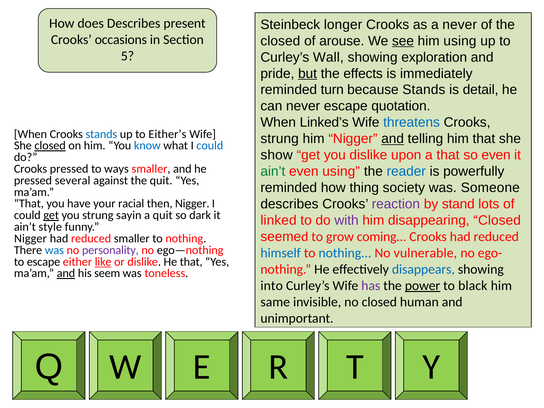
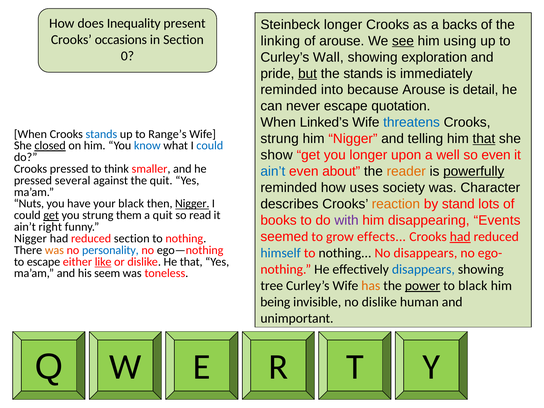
does Describes: Describes -> Inequality (134, 23)
a never: never -> backs (460, 25)
closed: closed -> linking (280, 41)
5: 5 -> 0 (127, 56)
the effects: effects -> stands (363, 74)
turn: turn -> into (332, 90)
because Stands: Stands -> Arouse (424, 90)
Either’s: Either’s -> Range’s (167, 134)
and underline: present -> none (393, 139)
that underline: none -> present (484, 139)
you dislike: dislike -> longer (368, 155)
a that: that -> well (448, 155)
ways: ways -> think (116, 169)
ain’t colour: green -> blue (273, 171)
even using: using -> about (341, 171)
reader colour: blue -> orange (406, 171)
powerfully underline: none -> present (474, 171)
thing: thing -> uses (364, 188)
Someone: Someone -> Character (490, 188)
reaction colour: purple -> orange (396, 204)
That: That -> Nuts (29, 204)
your racial: racial -> black (131, 204)
Nigger underline: none -> present (192, 204)
sayin: sayin -> them (129, 215)
dark: dark -> read (200, 215)
linked: linked -> books (279, 220)
disappearing Closed: Closed -> Events (497, 220)
style: style -> right (50, 227)
coming: coming -> effects (381, 237)
had underline: none -> present (460, 237)
reduced smaller: smaller -> section (132, 239)
was colour: blue -> orange (54, 250)
personality colour: purple -> blue (110, 250)
nothing colour: blue -> black (345, 253)
No vulnerable: vulnerable -> disappears (425, 253)
and underline: present -> none (66, 273)
into: into -> tree (272, 286)
has colour: purple -> orange (371, 286)
same: same -> being (275, 302)
no closed: closed -> dislike (379, 302)
